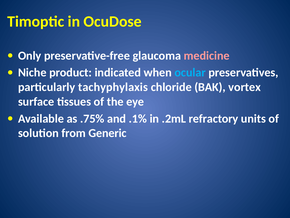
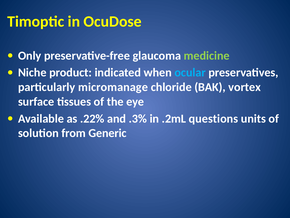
medicine colour: pink -> light green (207, 56)
tachyphylaxis: tachyphylaxis -> micromanage (113, 87)
.75%: .75% -> .22% (92, 118)
.1%: .1% -> .3% (138, 118)
refractory: refractory -> questions (213, 118)
